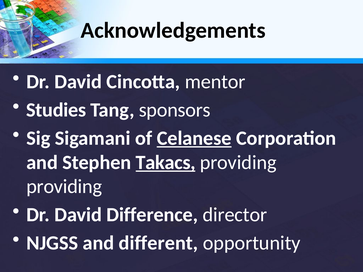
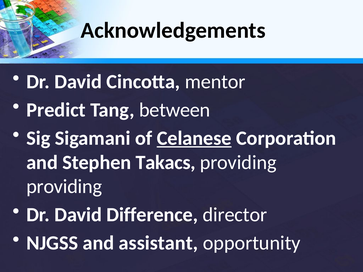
Studies: Studies -> Predict (56, 110)
sponsors: sponsors -> between (175, 110)
Takacs underline: present -> none (166, 163)
different: different -> assistant (158, 243)
